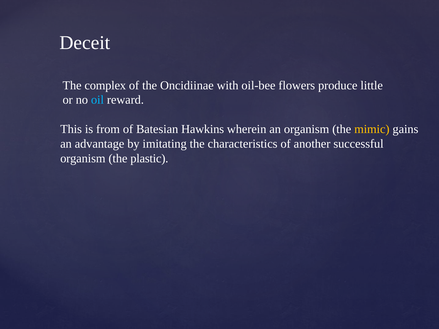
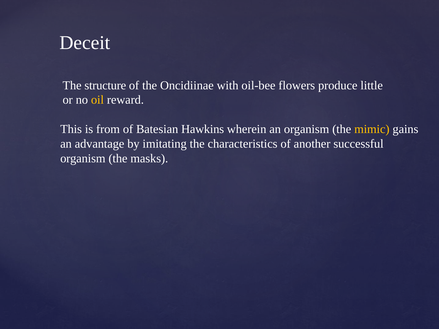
complex: complex -> structure (105, 85)
oil colour: light blue -> yellow (97, 100)
plastic: plastic -> masks (149, 159)
